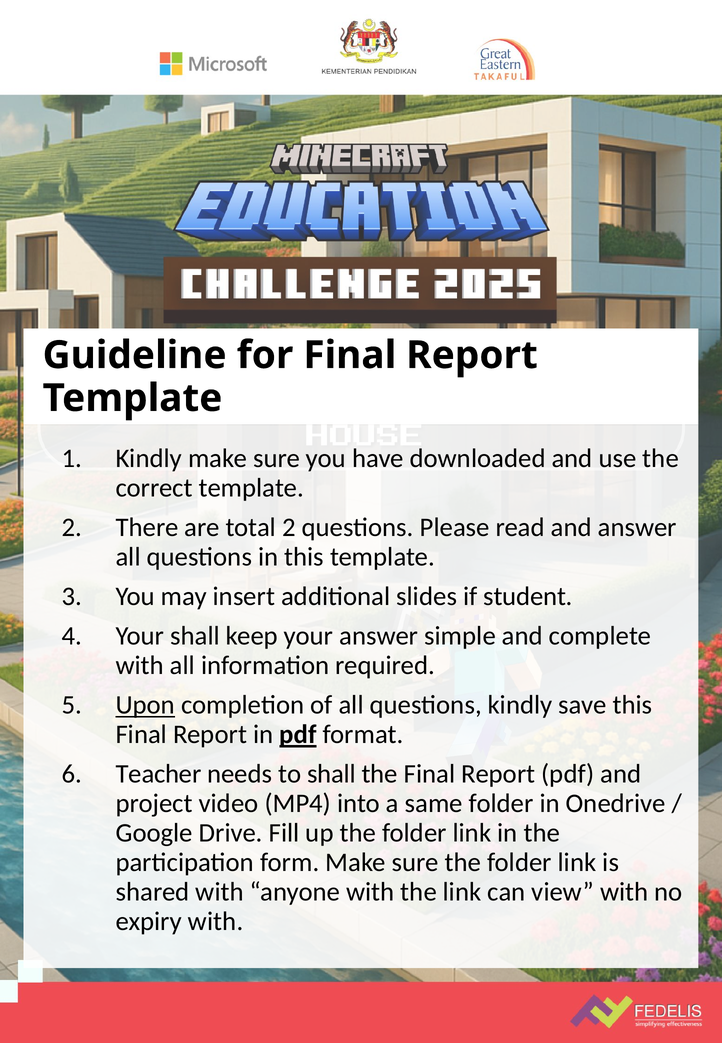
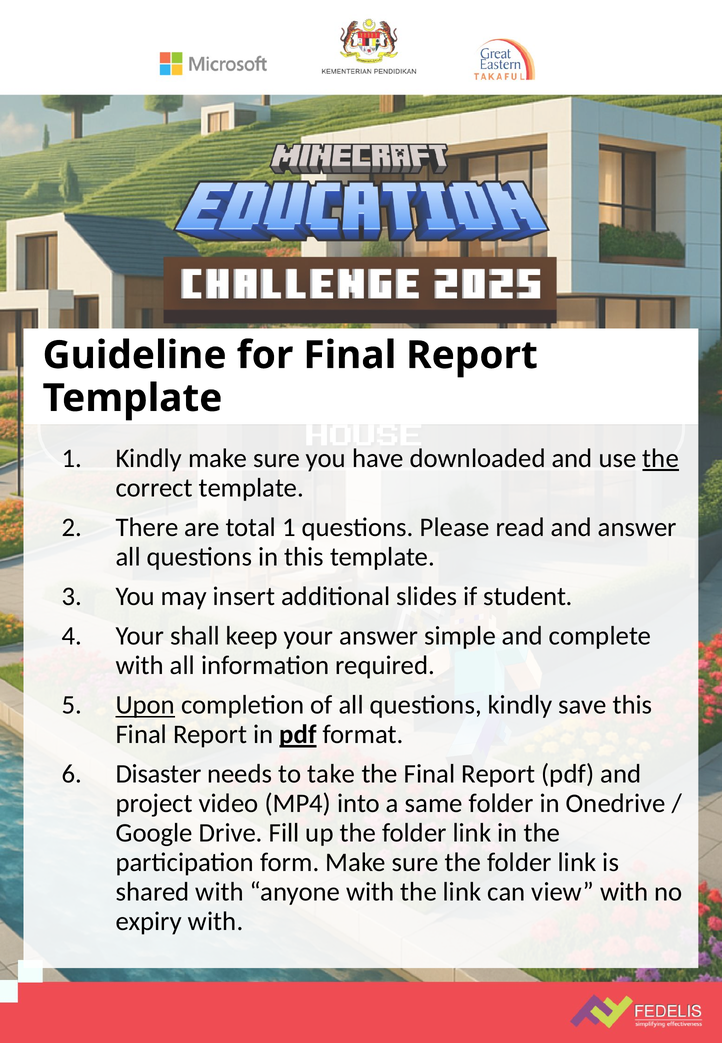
the underline: none -> present (661, 458)
total 2: 2 -> 1 (289, 527)
Teacher: Teacher -> Disaster (159, 774)
to shall: shall -> take (331, 774)
